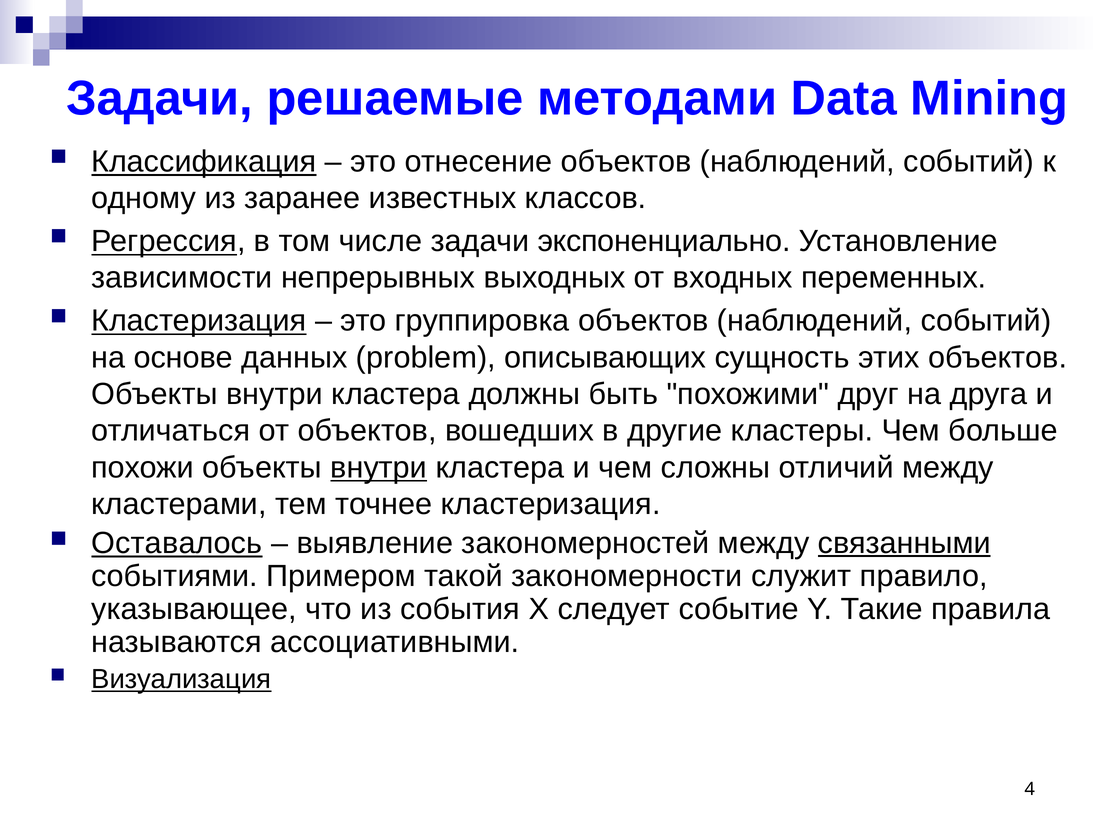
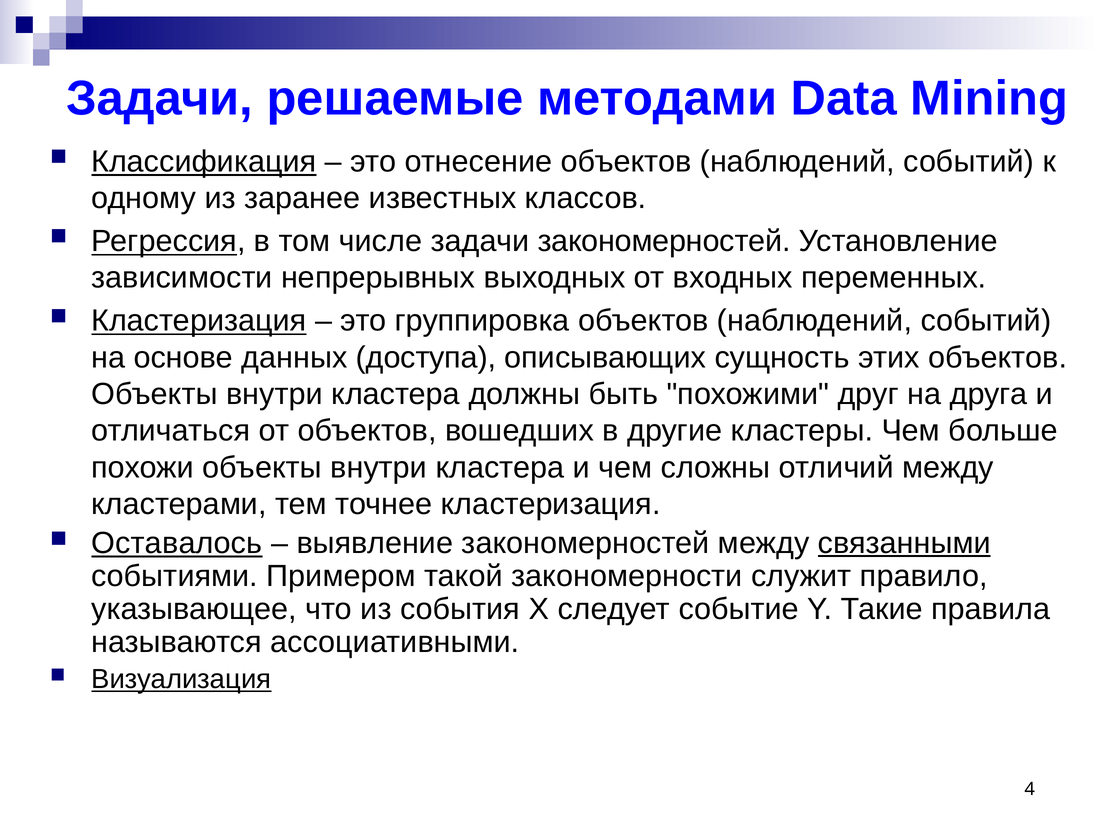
задачи экспоненциально: экспоненциально -> закономерностей (664, 241)
problem: problem -> доступа (426, 357)
внутри underline: present -> none (379, 467)
